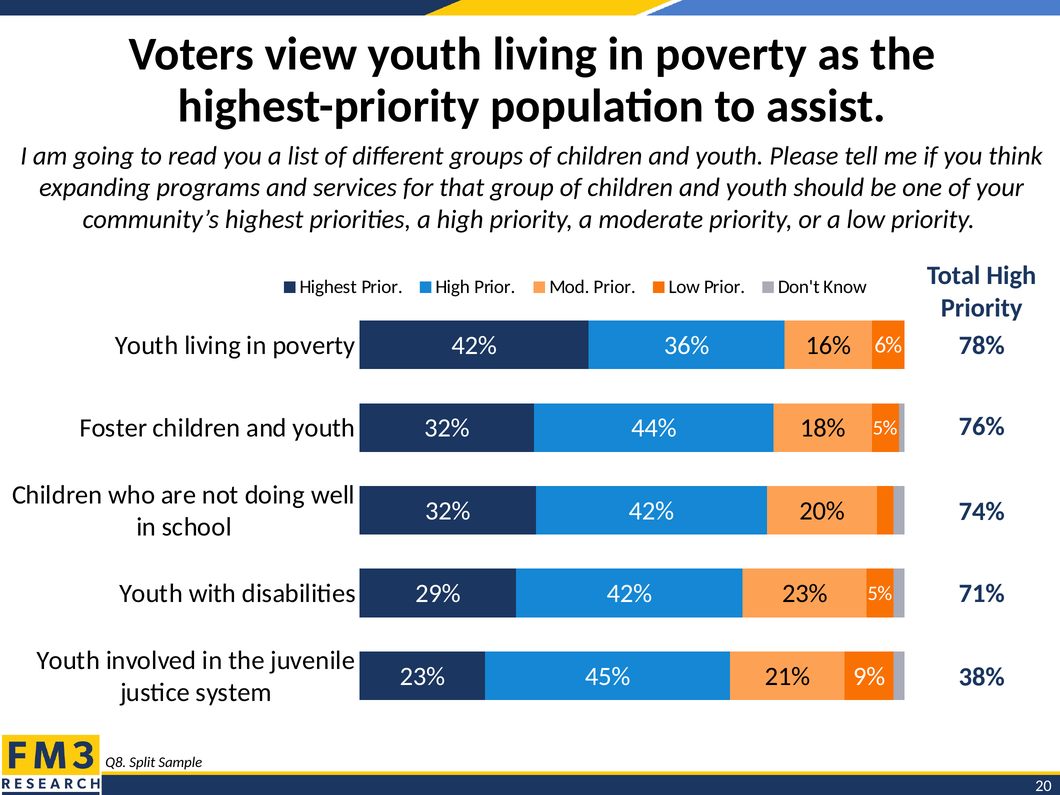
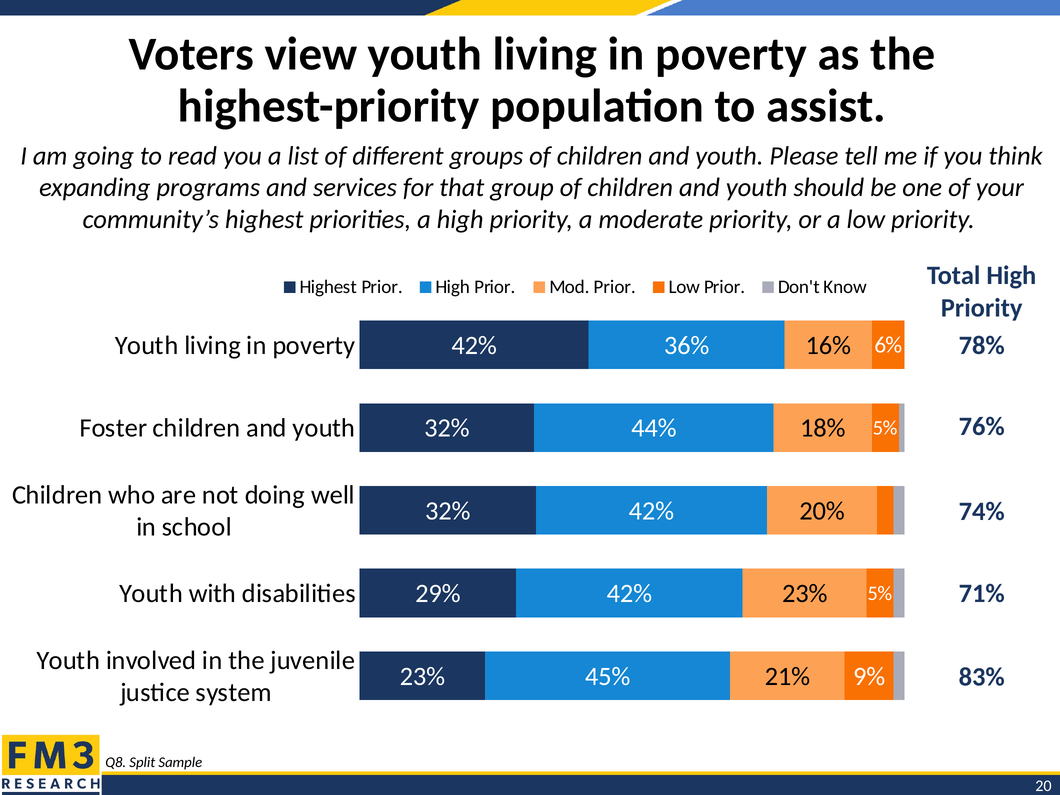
38%: 38% -> 83% (982, 677)
